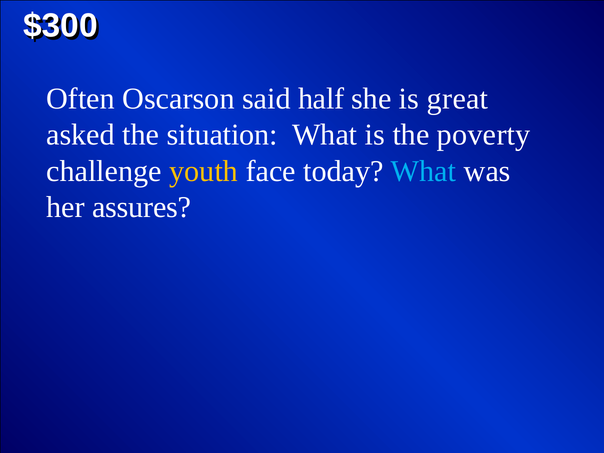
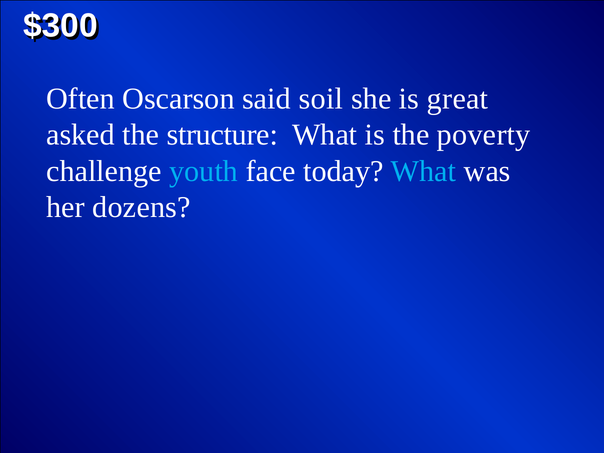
half: half -> soil (321, 99)
situation: situation -> structure (222, 135)
youth colour: yellow -> light blue (204, 171)
assures: assures -> dozens (142, 207)
